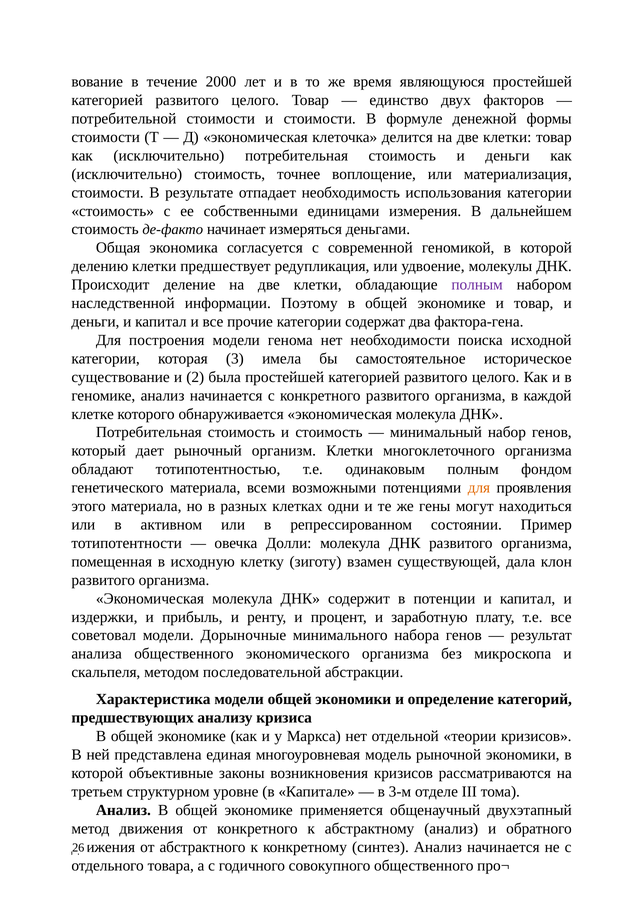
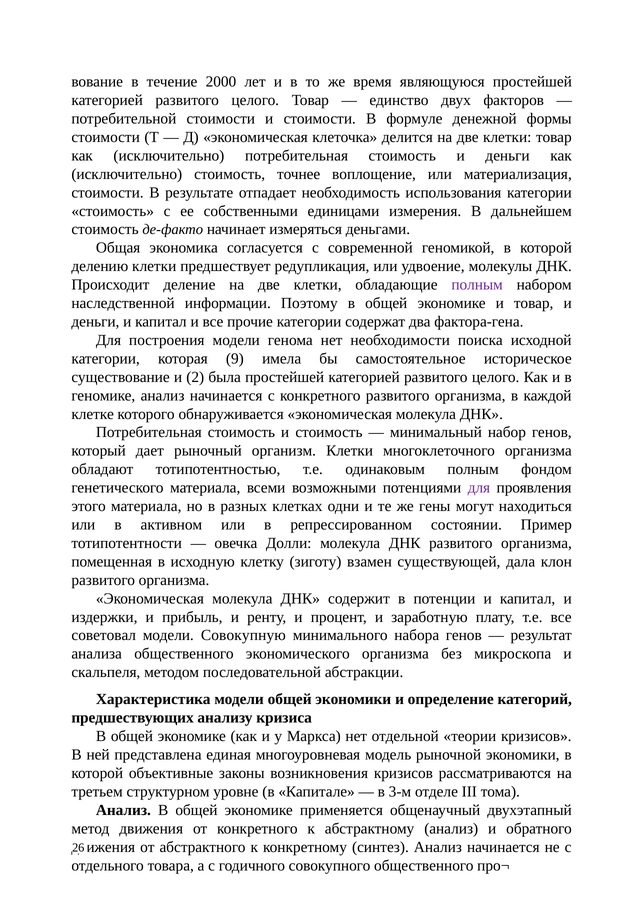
3: 3 -> 9 (235, 359)
для colour: orange -> purple (479, 488)
Дорыночные: Дорыночные -> Совокупную (243, 635)
